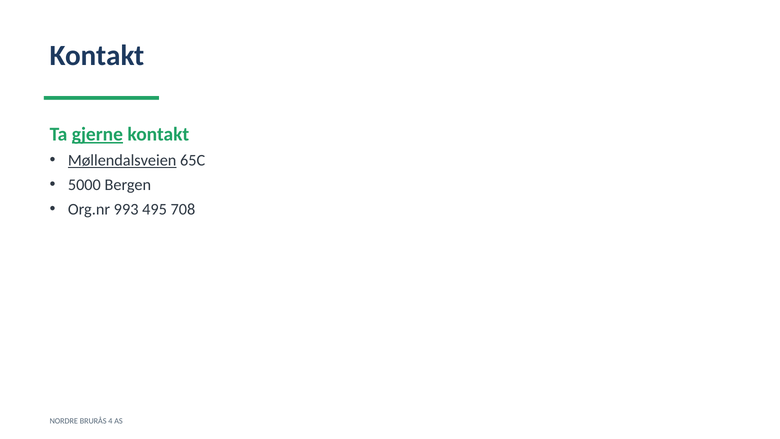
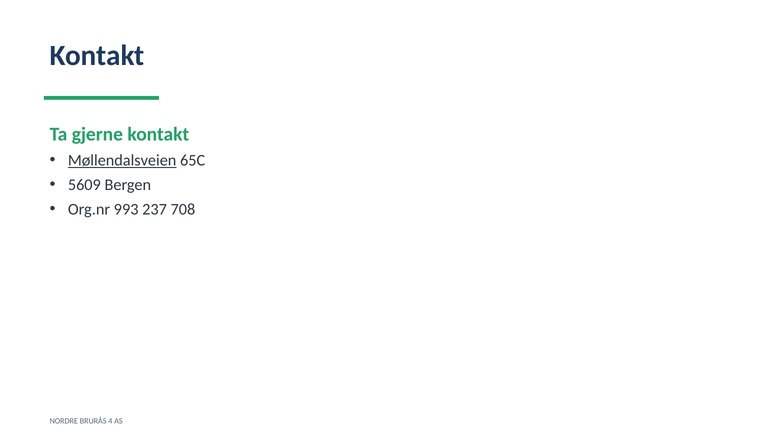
gjerne underline: present -> none (97, 134)
5000: 5000 -> 5609 (84, 185)
495: 495 -> 237 (155, 209)
